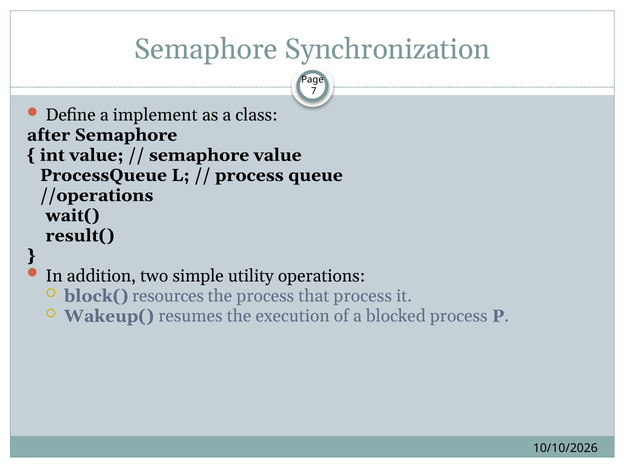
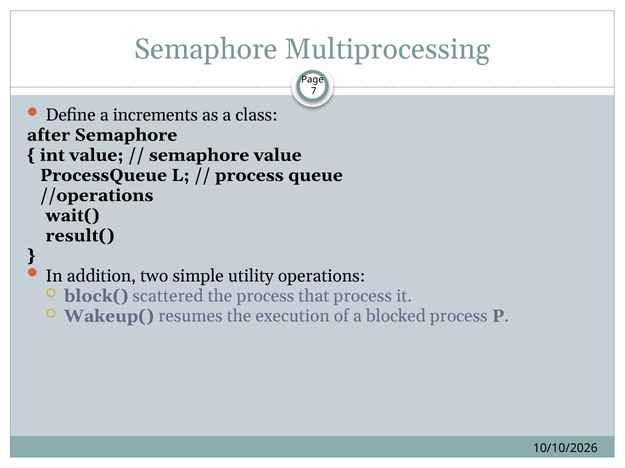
Synchronization: Synchronization -> Multiprocessing (387, 49)
implement: implement -> increments (155, 115)
resources: resources -> scattered (168, 296)
